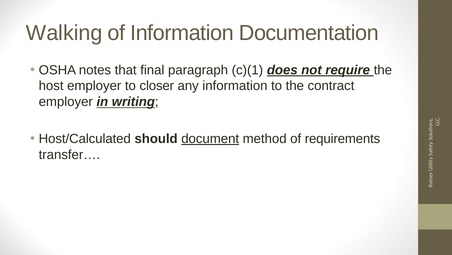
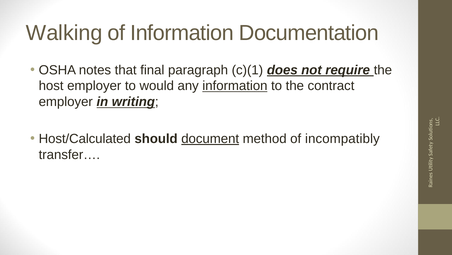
closer: closer -> would (157, 86)
information underline: none -> present (235, 86)
requirements: requirements -> incompatibly (342, 138)
